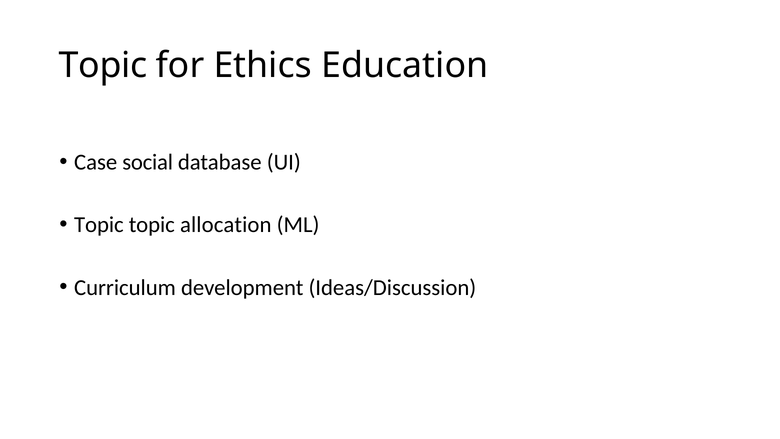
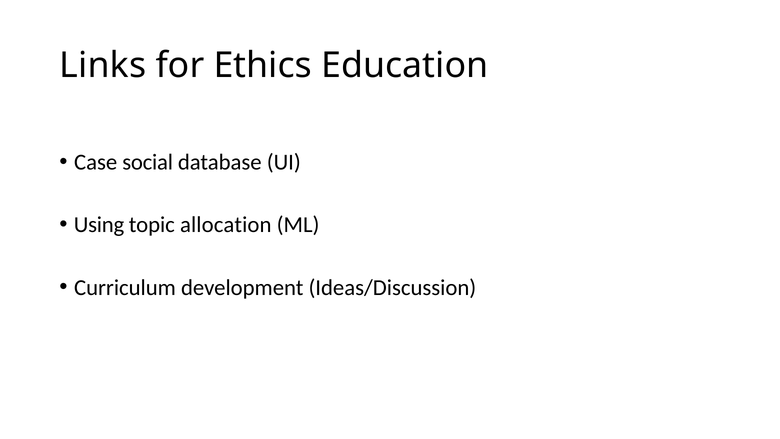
Topic: Topic -> Links (103, 66)
Topic: Topic -> Using (99, 225)
